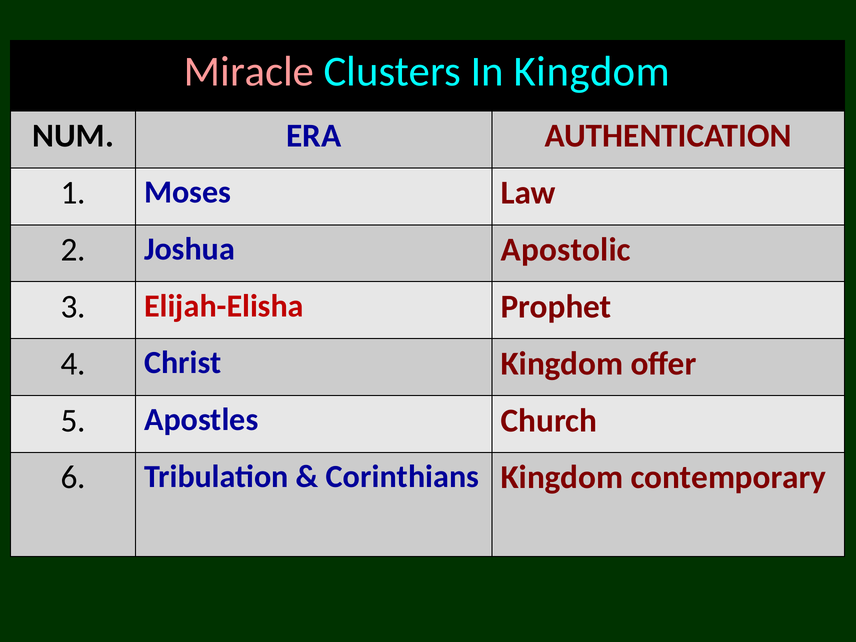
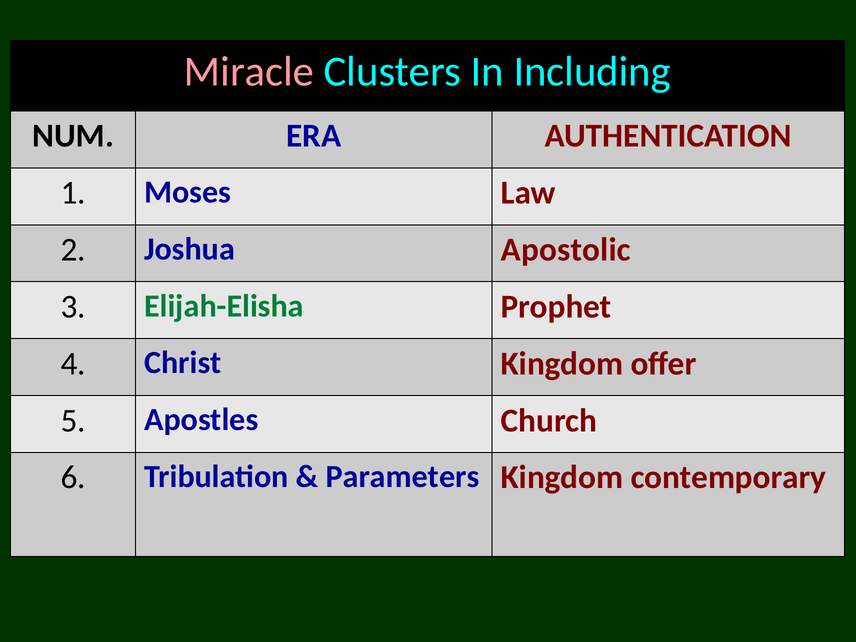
In Kingdom: Kingdom -> Including (592, 72)
Elijah-Elisha colour: red -> green (224, 306)
Corinthians: Corinthians -> Parameters (403, 477)
